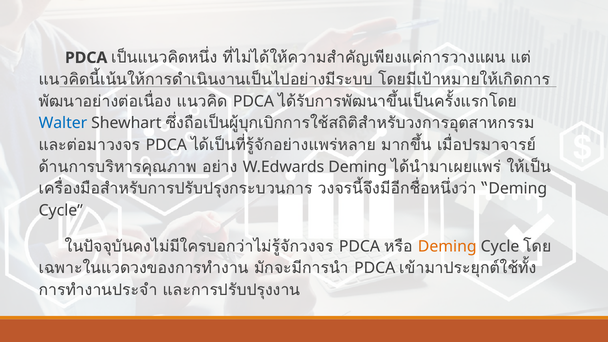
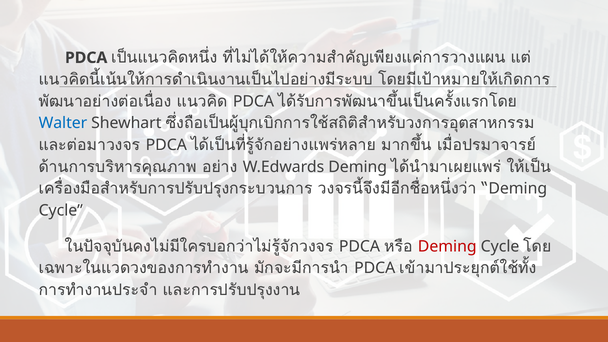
Deming colour: orange -> red (447, 246)
